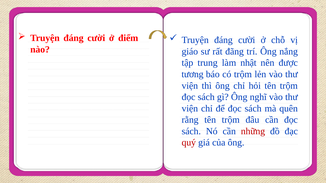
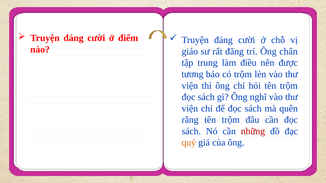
nắng: nắng -> chân (289, 52)
nhật: nhật -> điều (248, 63)
quý colour: red -> orange (189, 143)
